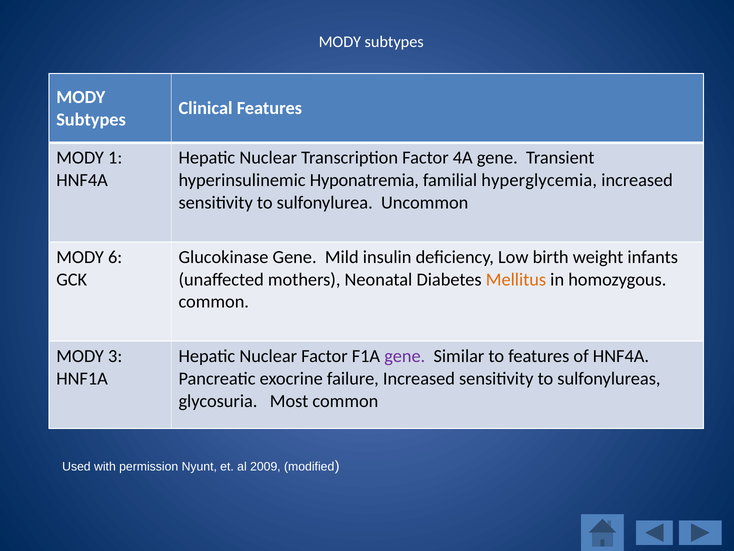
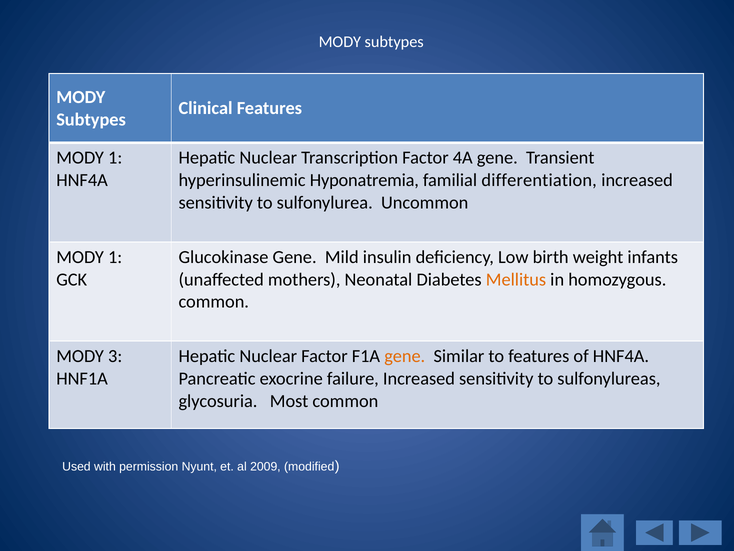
hyperglycemia: hyperglycemia -> differentiation (539, 180)
6: 6 -> 1 (115, 257)
gene colour: purple -> orange (405, 356)
